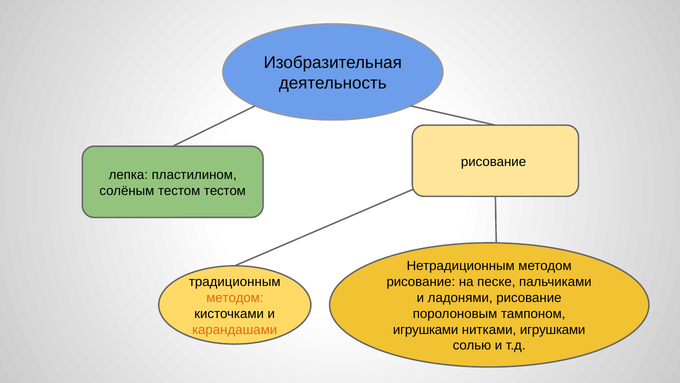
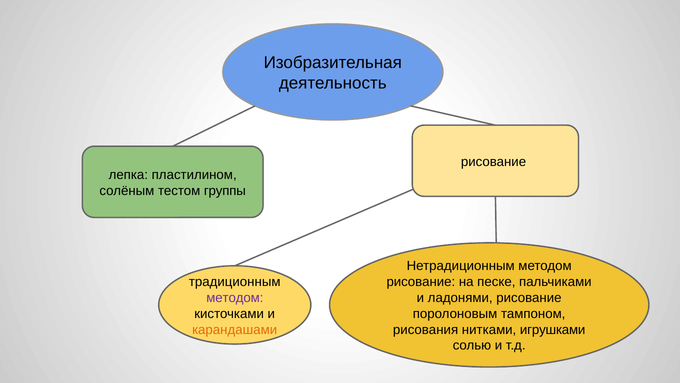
тестом тестом: тестом -> группы (225, 190)
методом colour: orange -> purple (235, 298)
игрушками: игрушками -> рисования (426, 329)
